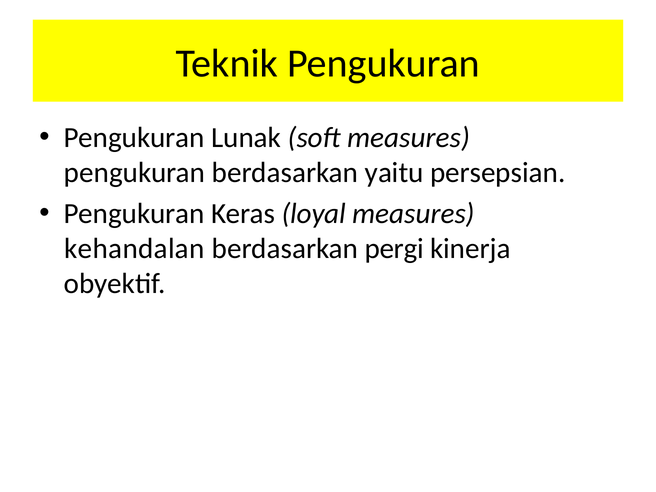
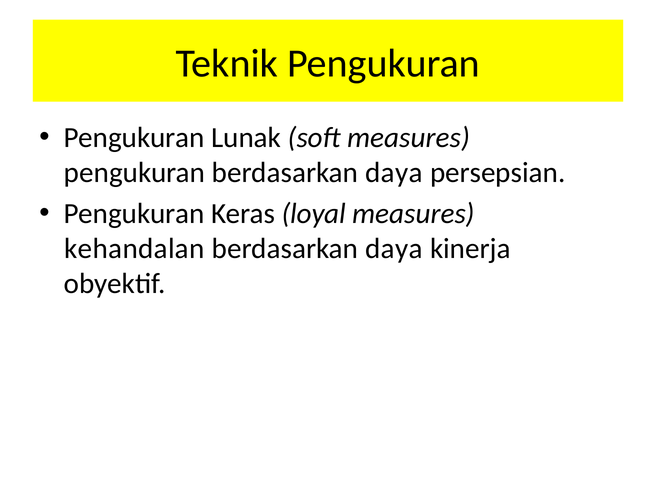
pengukuran berdasarkan yaitu: yaitu -> daya (394, 173)
pergi: pergi -> daya (394, 248)
